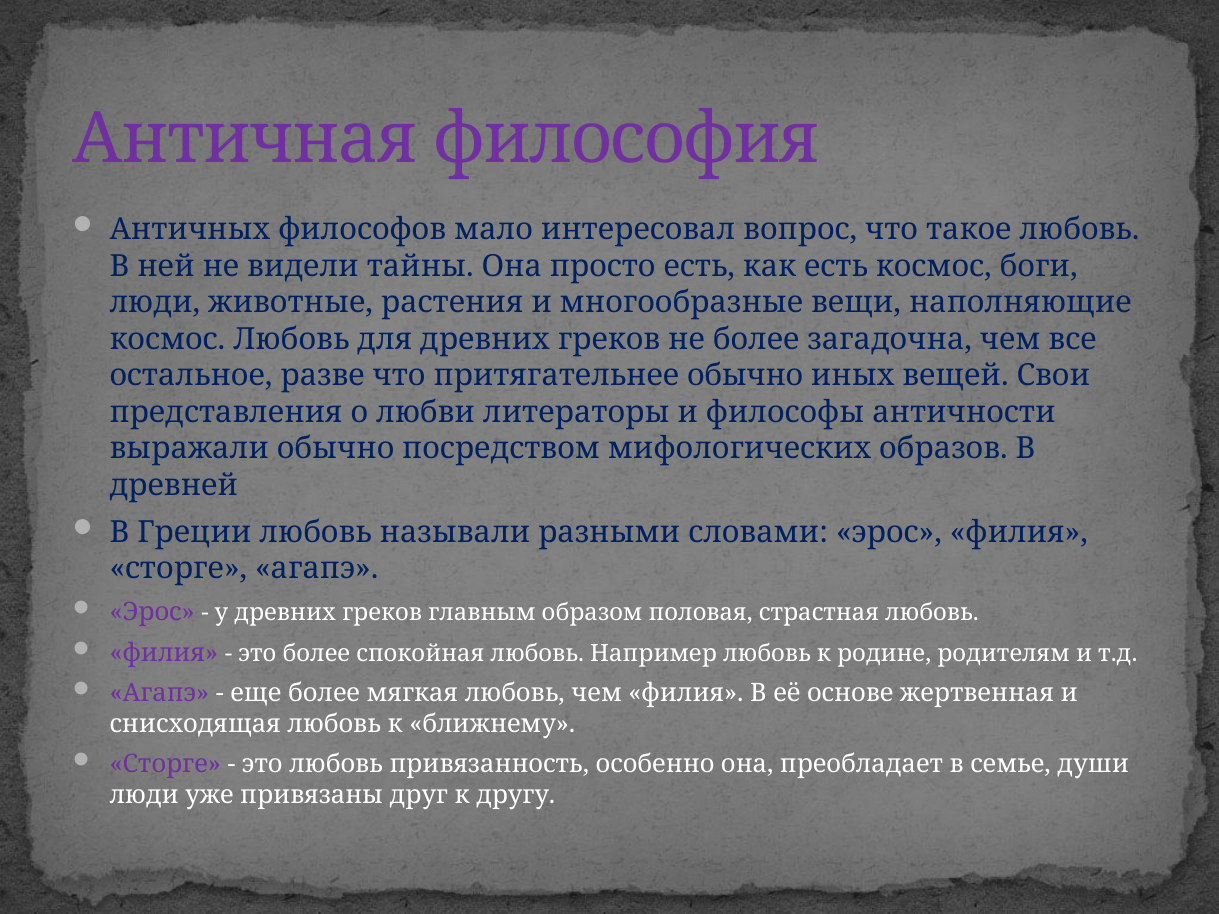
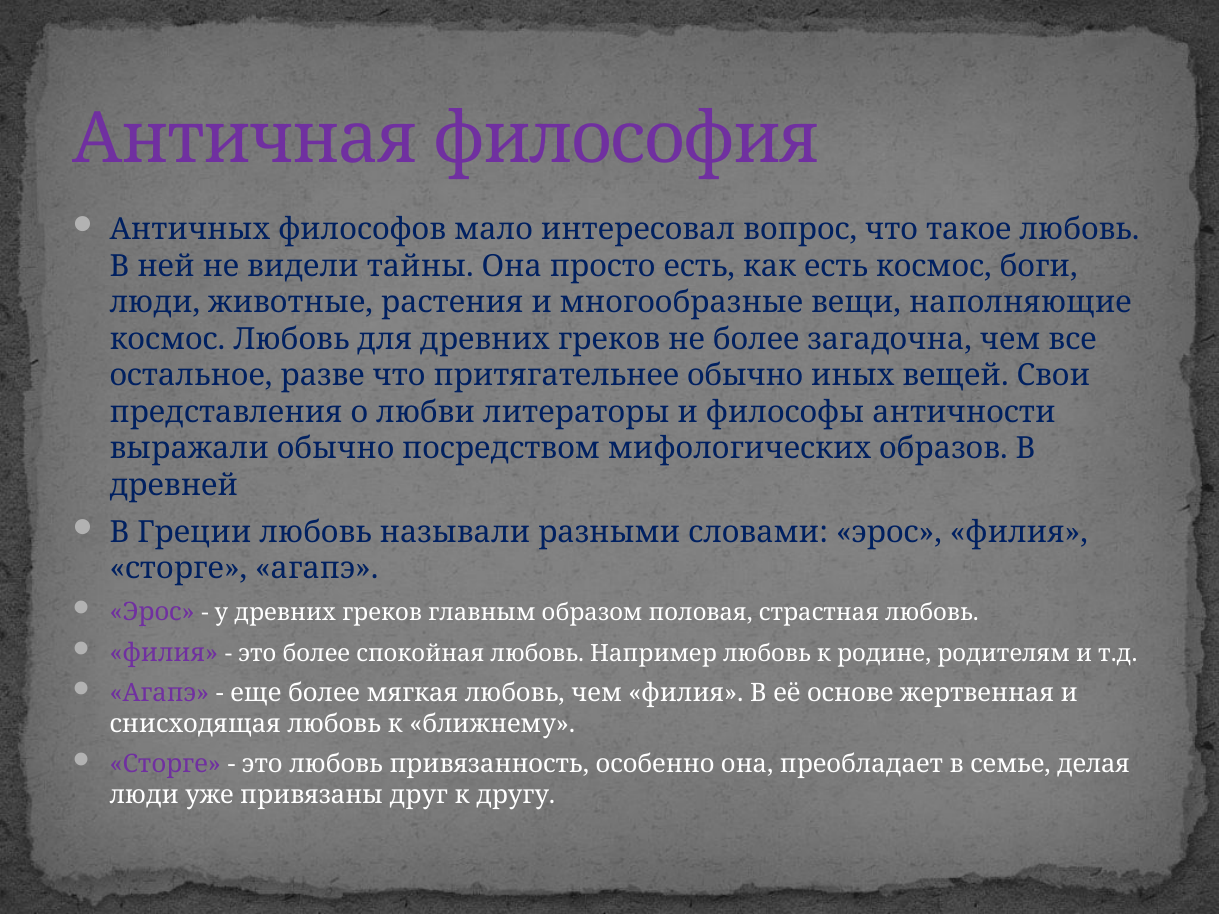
души: души -> делая (1093, 765)
